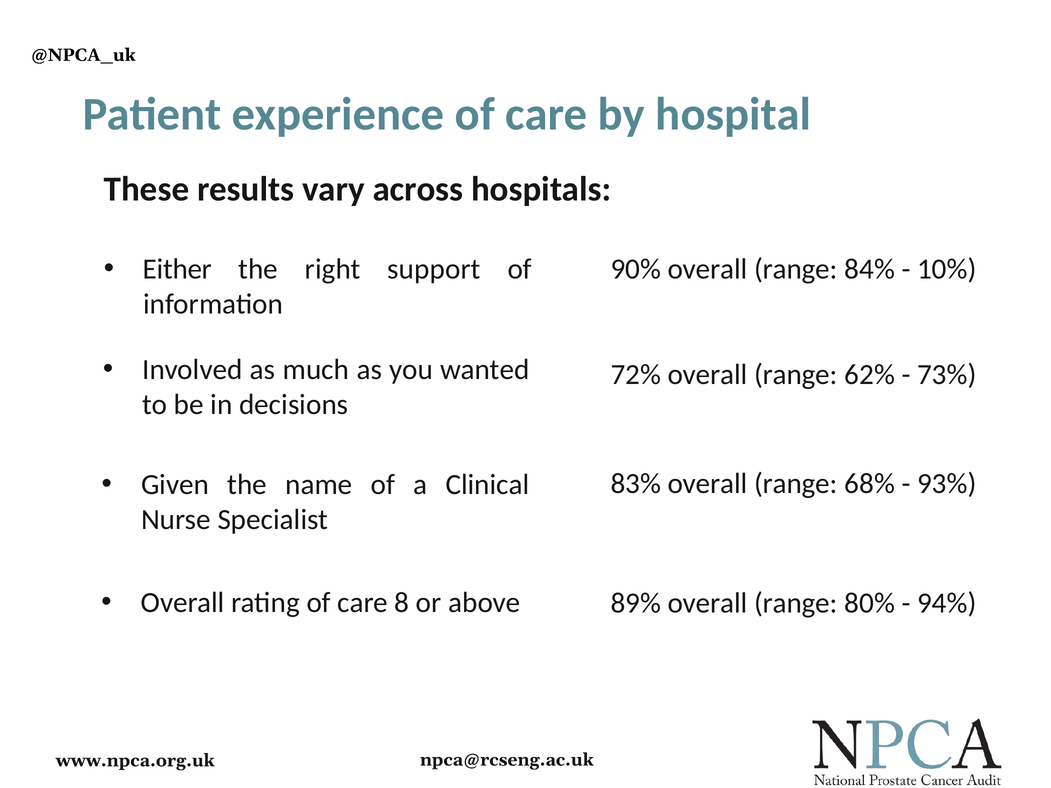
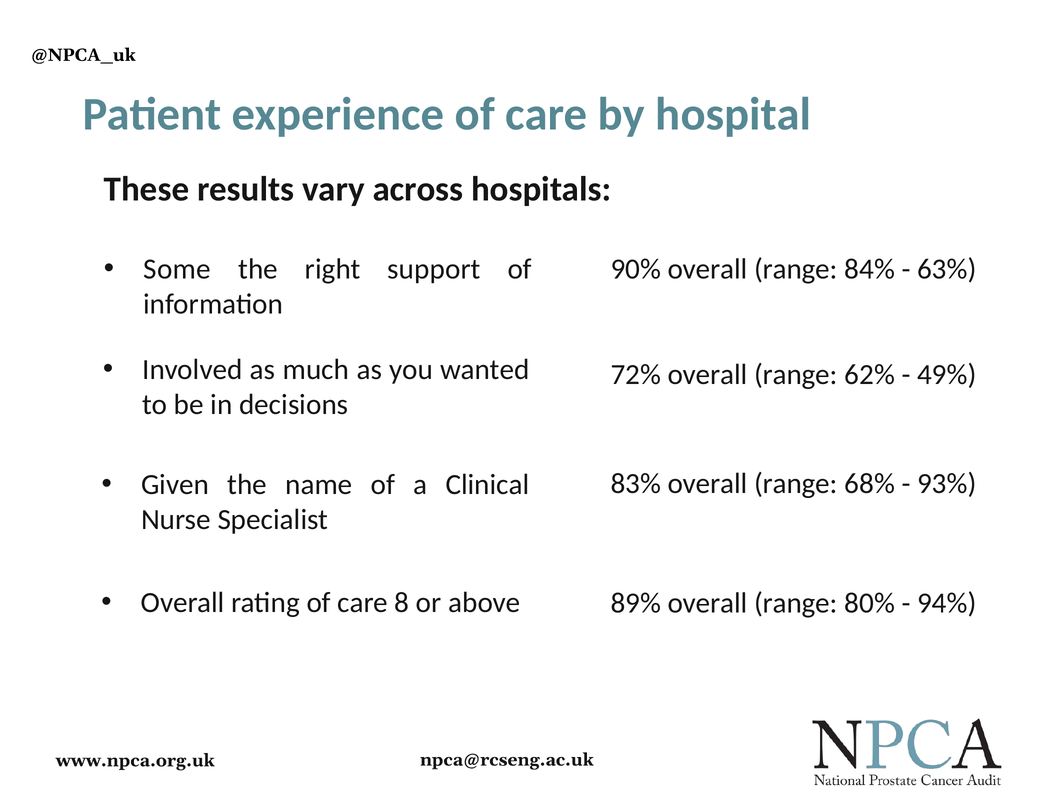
Either: Either -> Some (177, 269)
10%: 10% -> 63% (947, 269)
73%: 73% -> 49% (947, 375)
